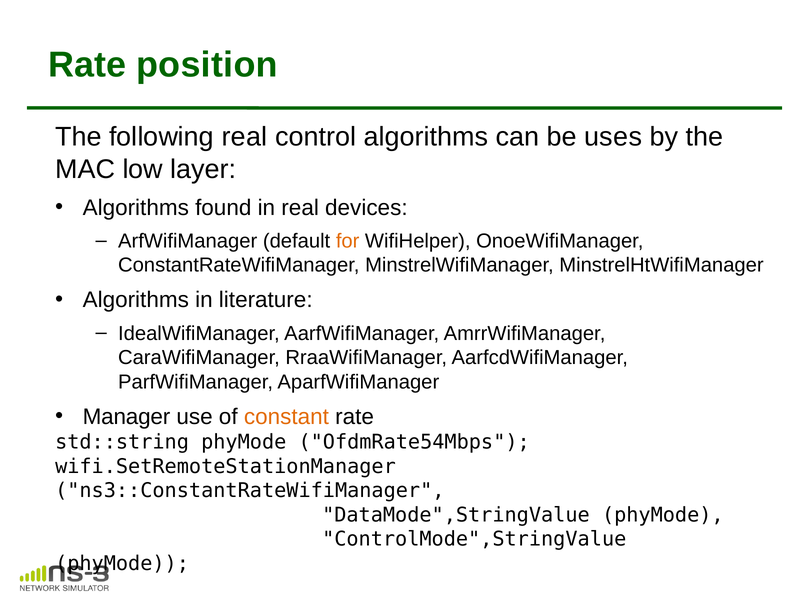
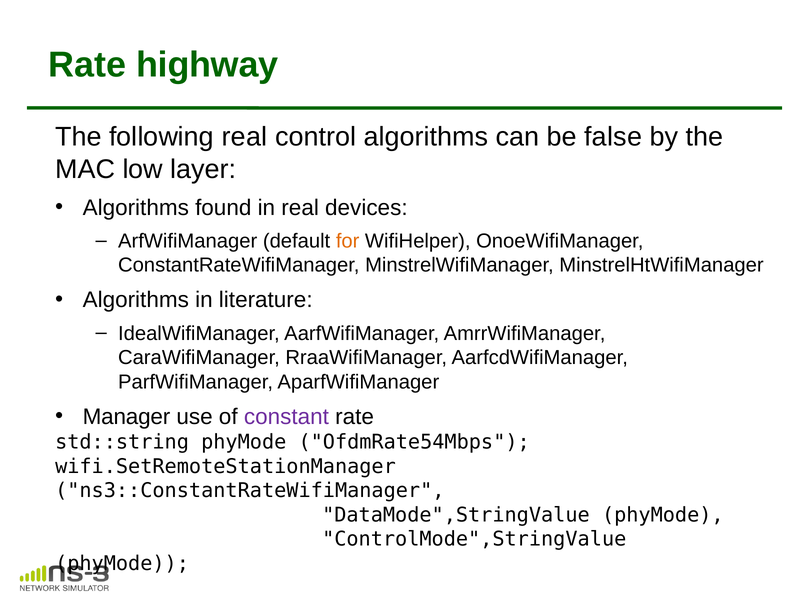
position: position -> highway (207, 65)
uses: uses -> false (613, 137)
constant colour: orange -> purple (286, 417)
